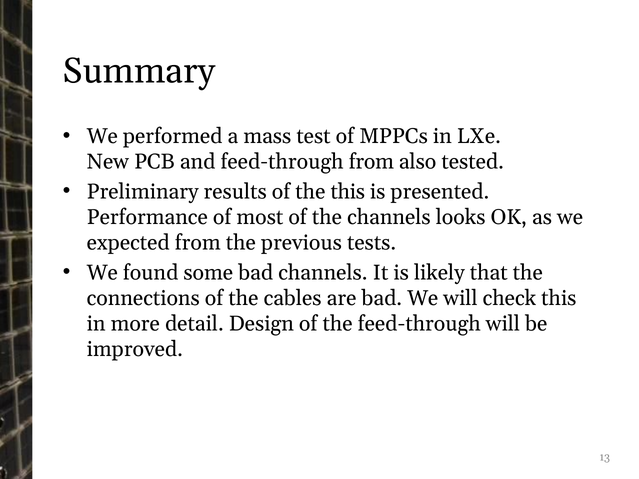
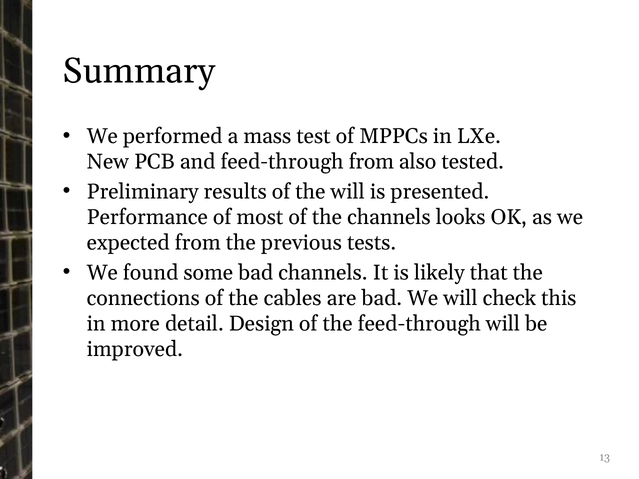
the this: this -> will (348, 192)
